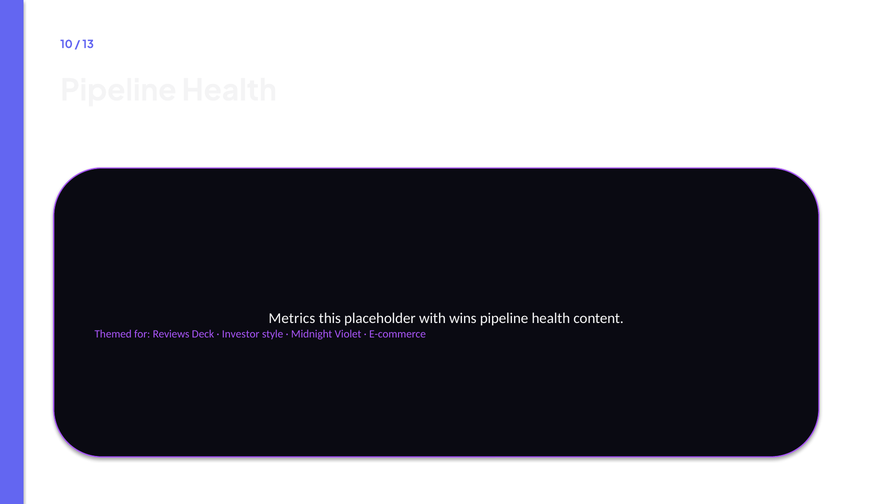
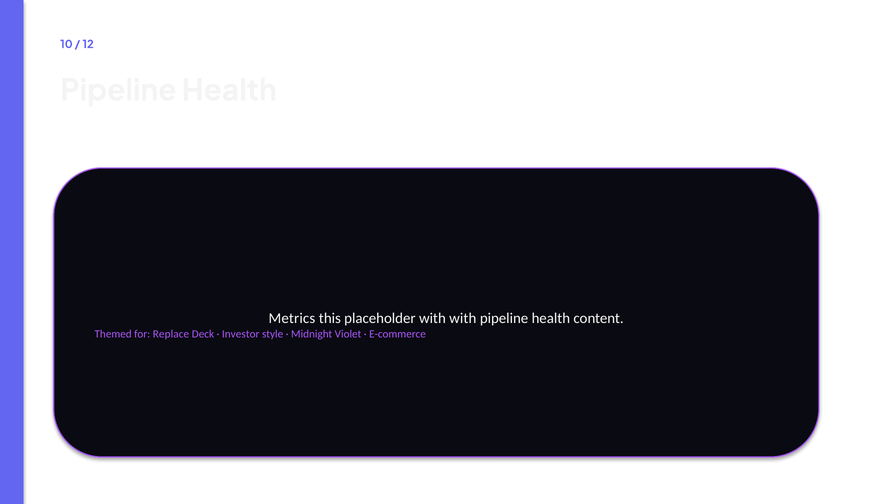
13: 13 -> 12 (88, 44)
with wins: wins -> with (463, 318)
Reviews: Reviews -> Replace (171, 334)
